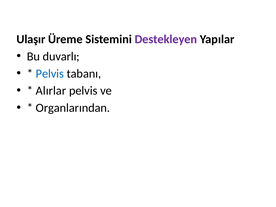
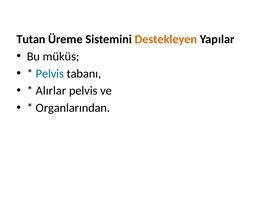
Ulaşır: Ulaşır -> Tutan (31, 39)
Destekleyen colour: purple -> orange (166, 39)
duvarlı: duvarlı -> müküs (61, 56)
